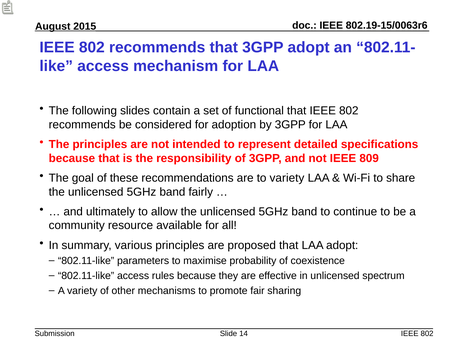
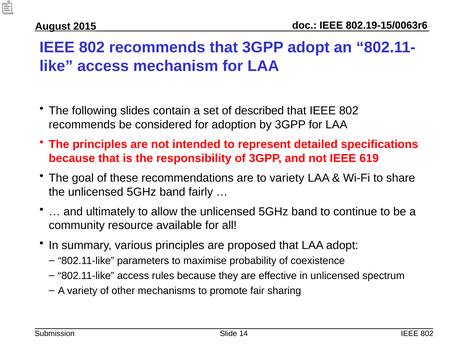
functional: functional -> described (259, 111)
809: 809 -> 619 (369, 158)
